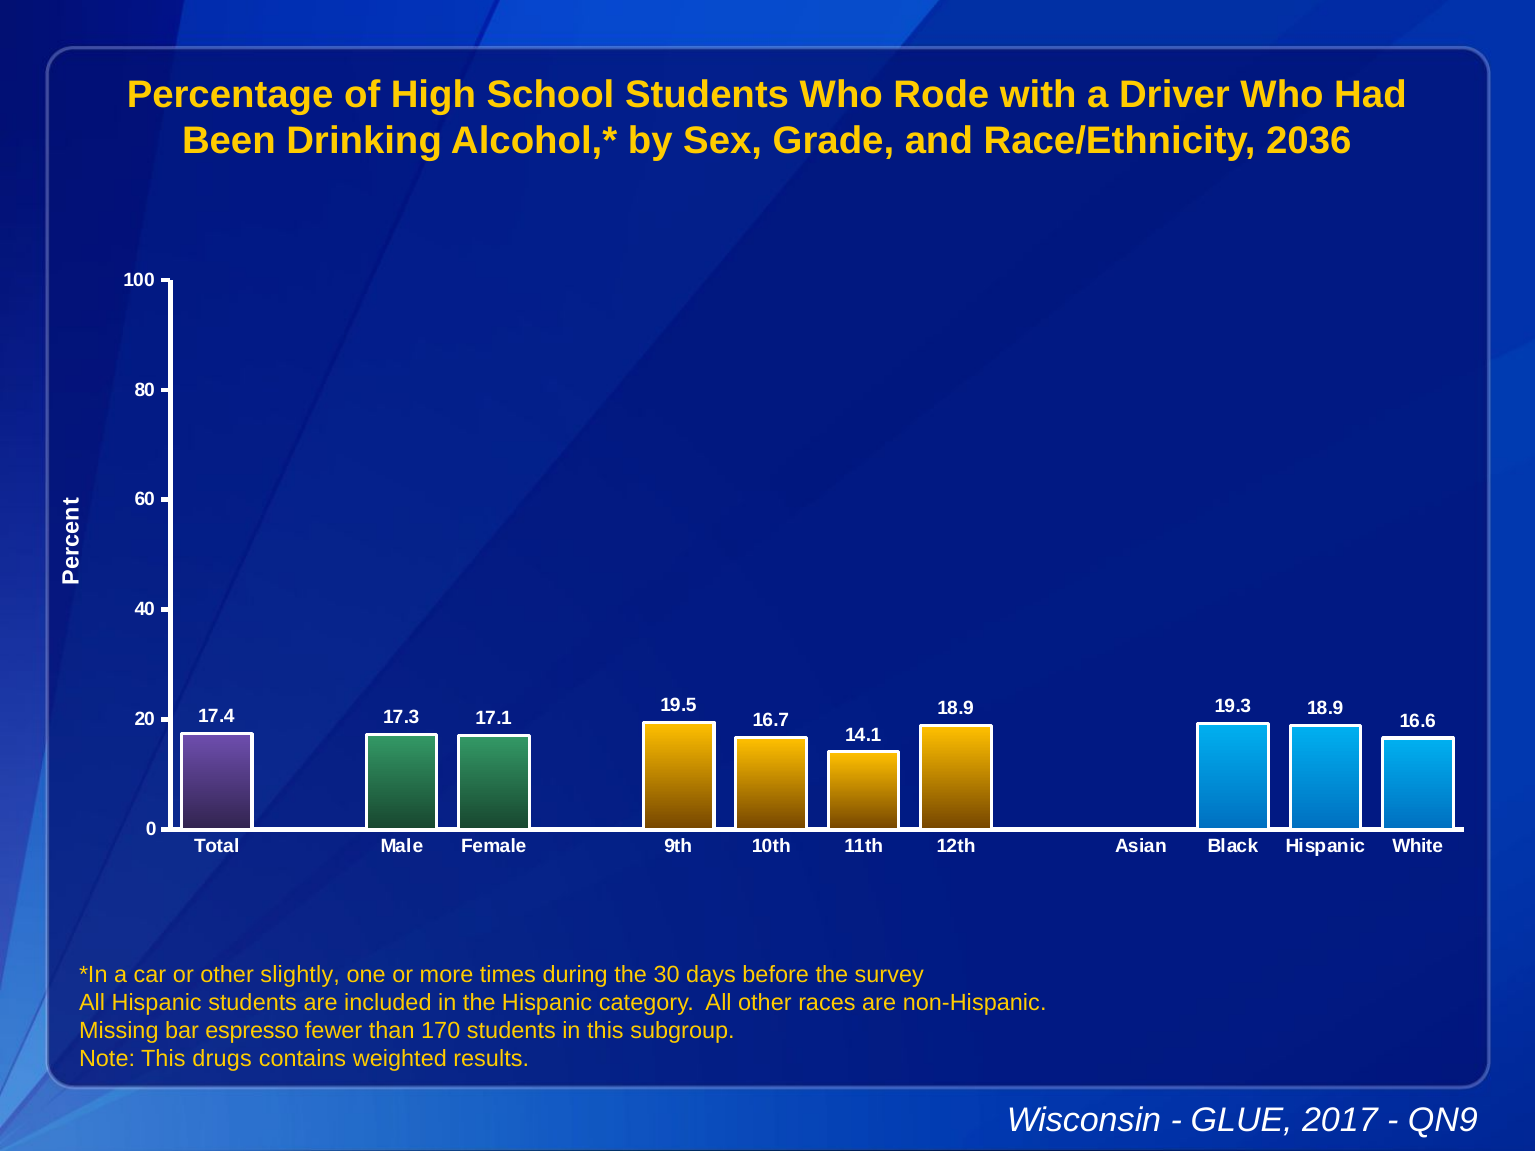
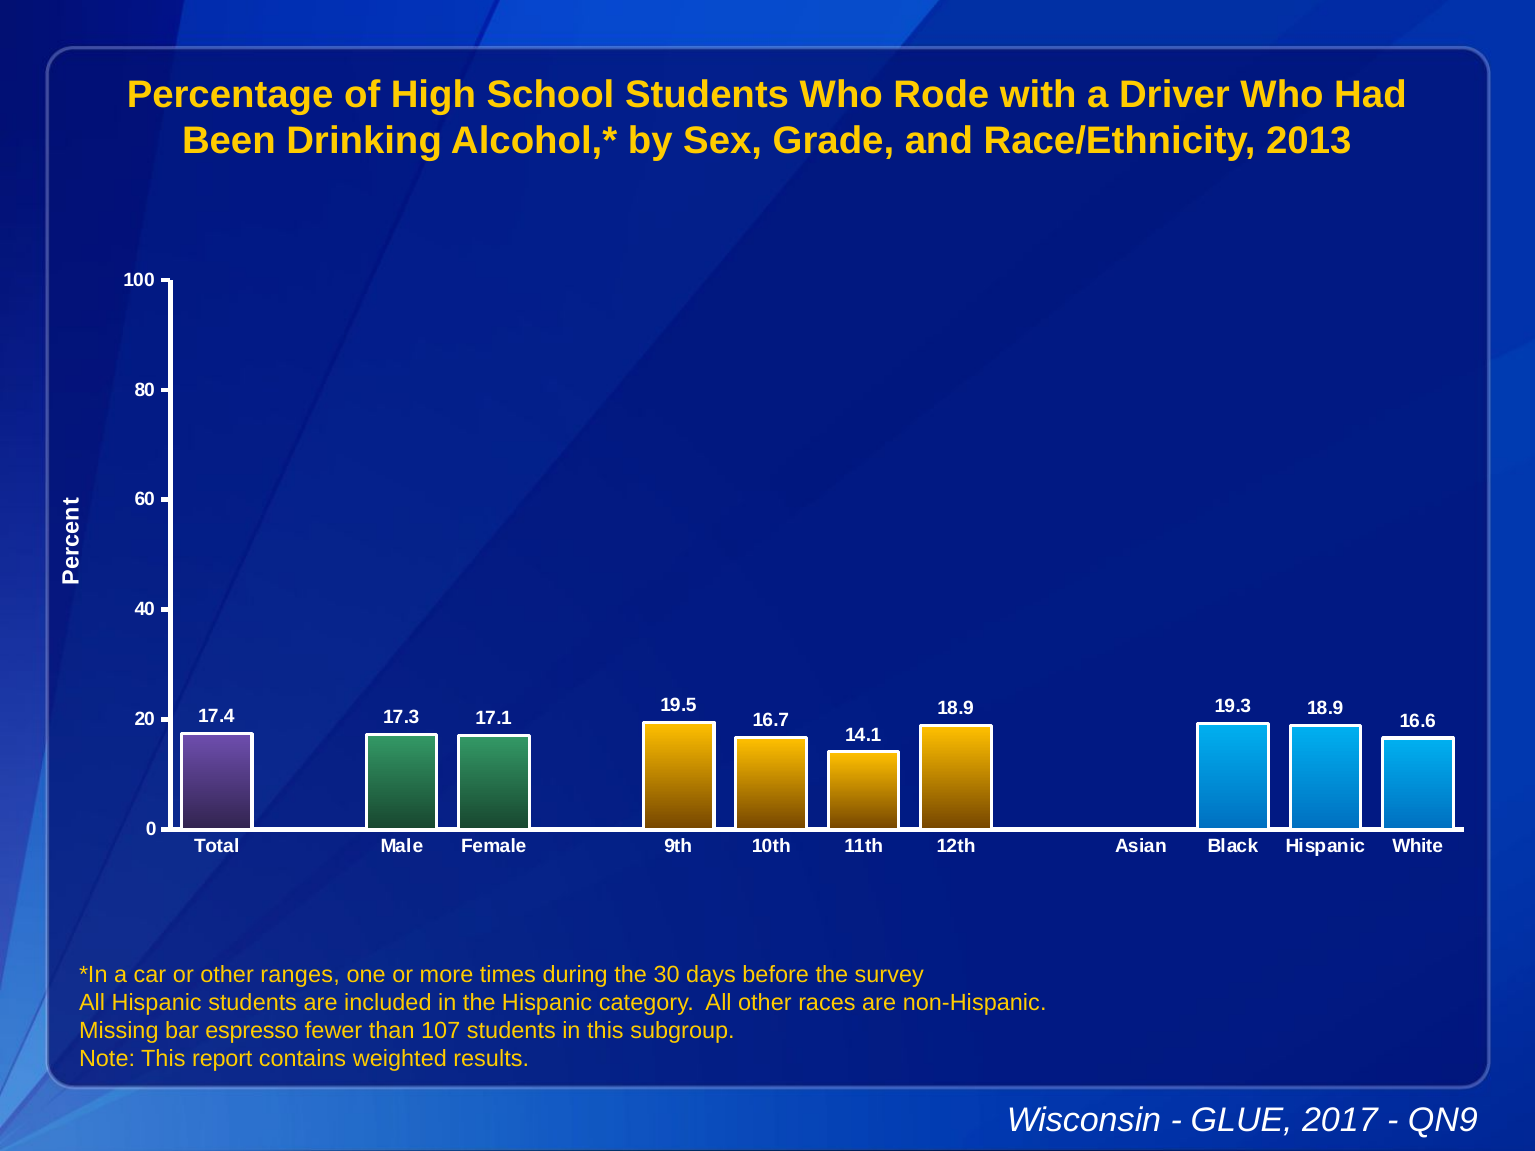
2036: 2036 -> 2013 (1309, 141)
slightly: slightly -> ranges (300, 975)
170: 170 -> 107 (441, 1031)
drugs: drugs -> report (222, 1059)
